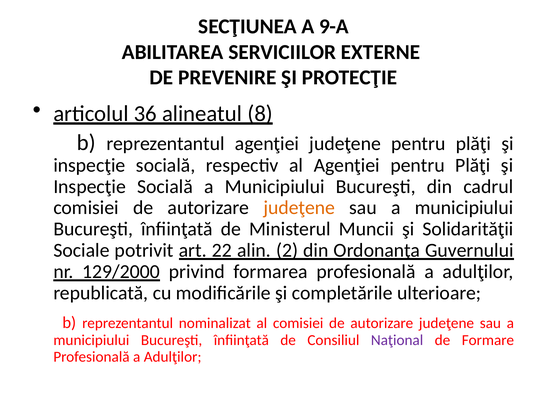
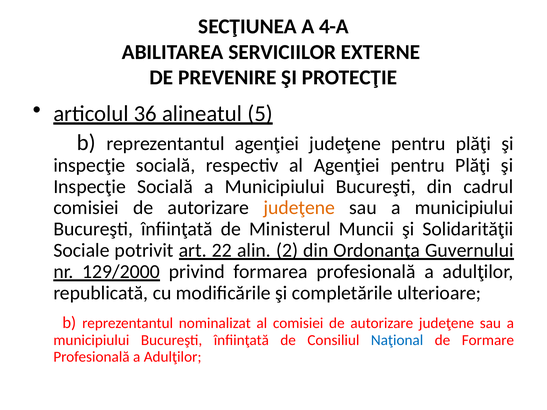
9-A: 9-A -> 4-A (334, 27)
8: 8 -> 5 (260, 114)
Naţional colour: purple -> blue (397, 340)
